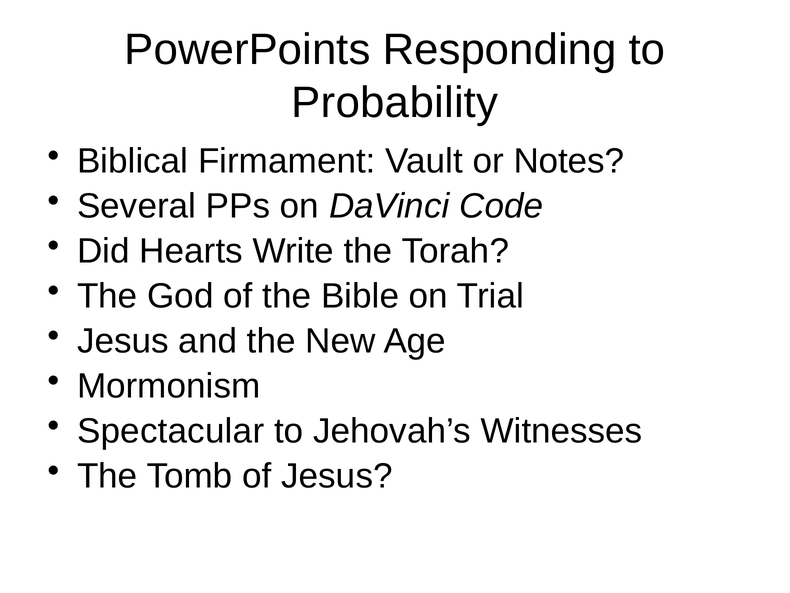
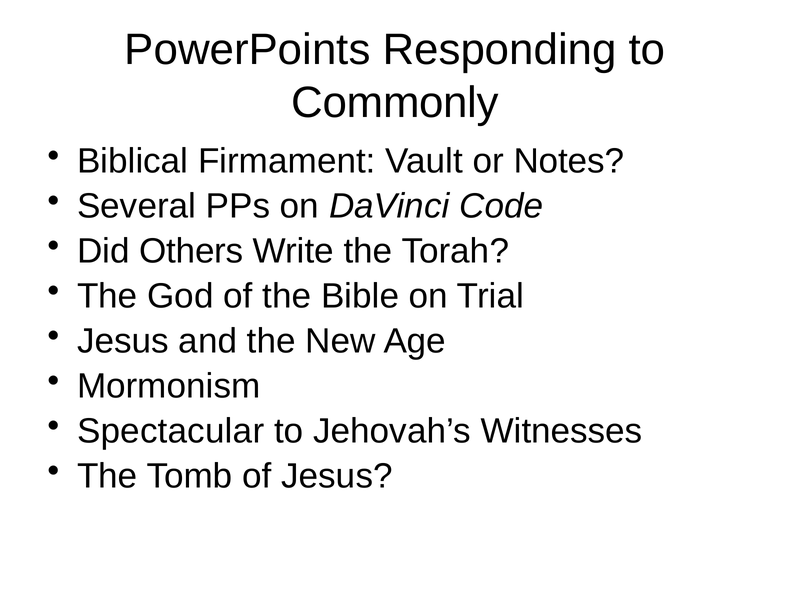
Probability: Probability -> Commonly (395, 102)
Hearts: Hearts -> Others (191, 251)
